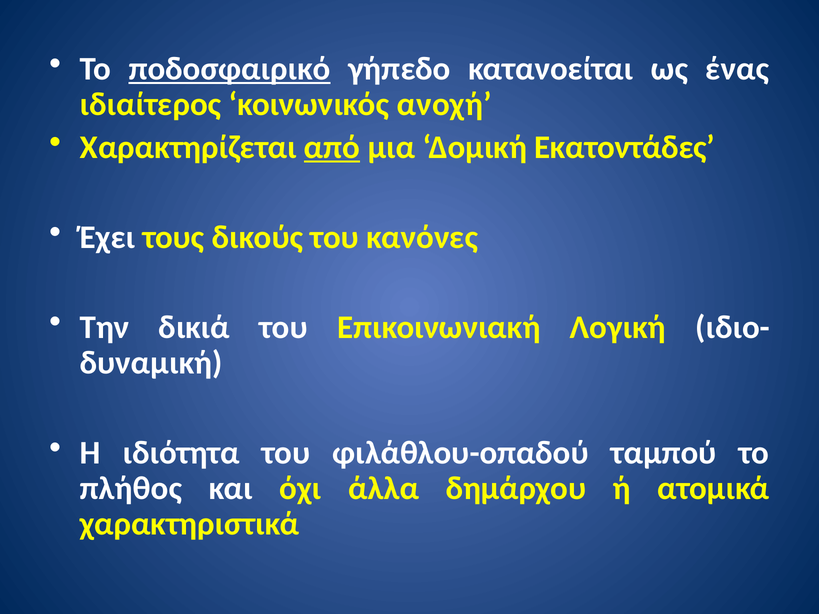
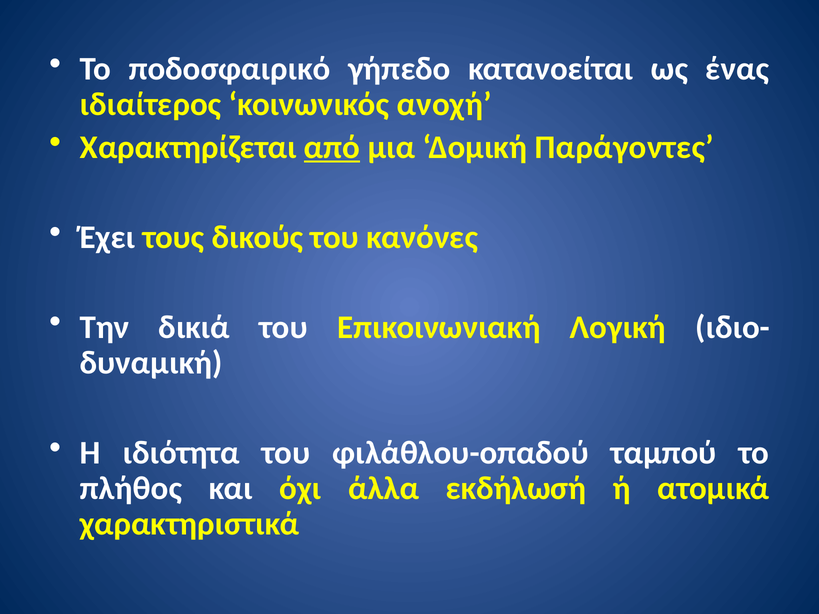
ποδοσφαιρικό underline: present -> none (230, 69)
Εκατοντάδες: Εκατοντάδες -> Παράγοντες (624, 147)
δημάρχου: δημάρχου -> εκδήλωσή (516, 489)
